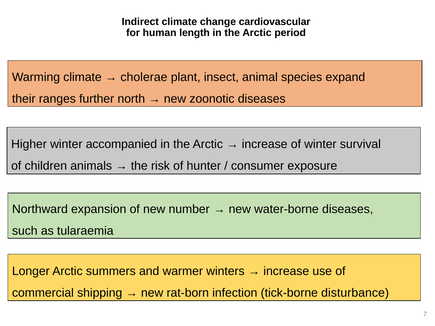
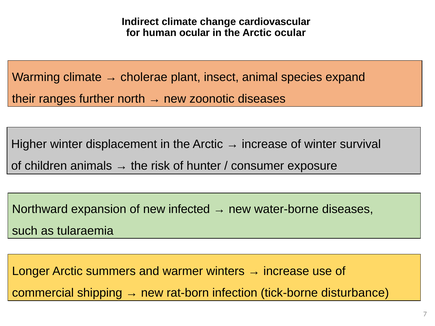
human length: length -> ocular (195, 33)
Arctic period: period -> ocular (290, 33)
accompanied: accompanied -> displacement (121, 144)
number: number -> infected (189, 209)
